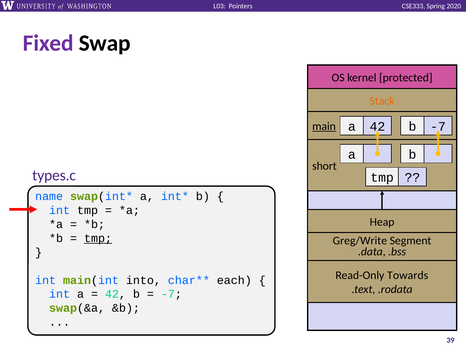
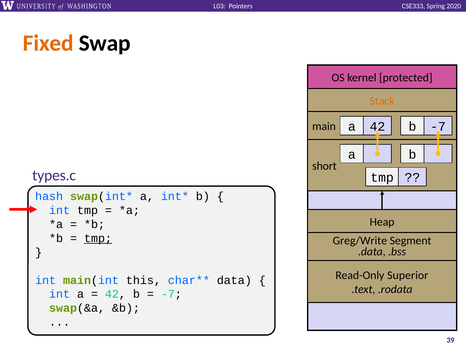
Fixed colour: purple -> orange (48, 43)
main underline: present -> none (324, 127)
name: name -> hash (49, 197)
Towards: Towards -> Superior (408, 276)
into: into -> this (143, 281)
each: each -> data (234, 281)
